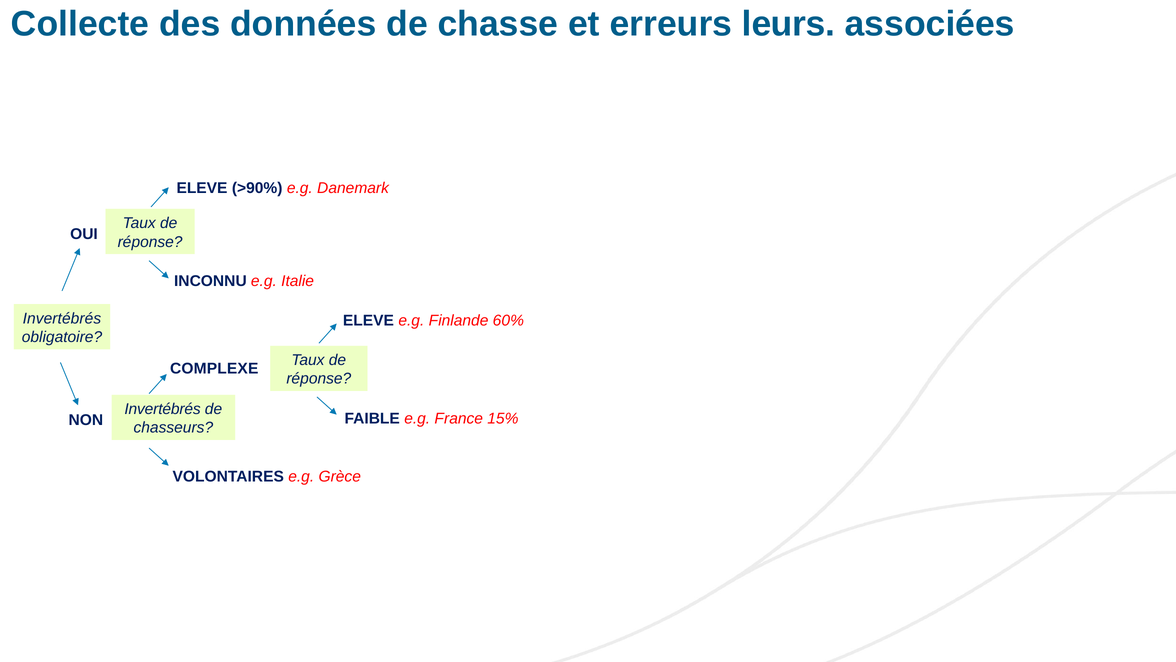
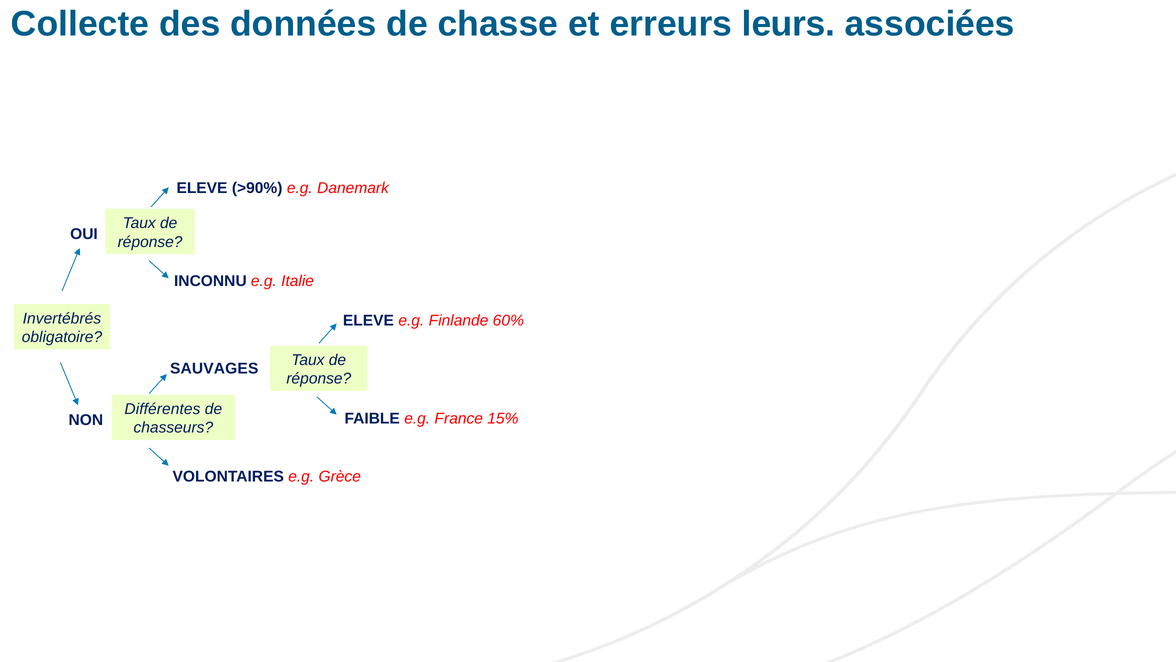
COMPLEXE: COMPLEXE -> SAUVAGES (214, 368)
Invertébrés: Invertébrés -> Différentes (162, 409)
